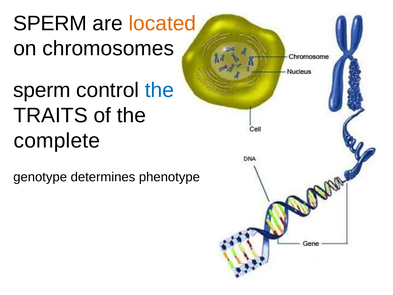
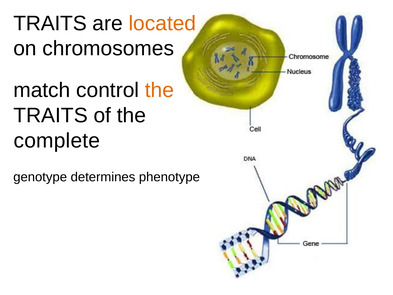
SPERM: SPERM -> TRAITS (50, 23)
sperm: sperm -> match (42, 90)
the colour: blue -> orange (159, 90)
